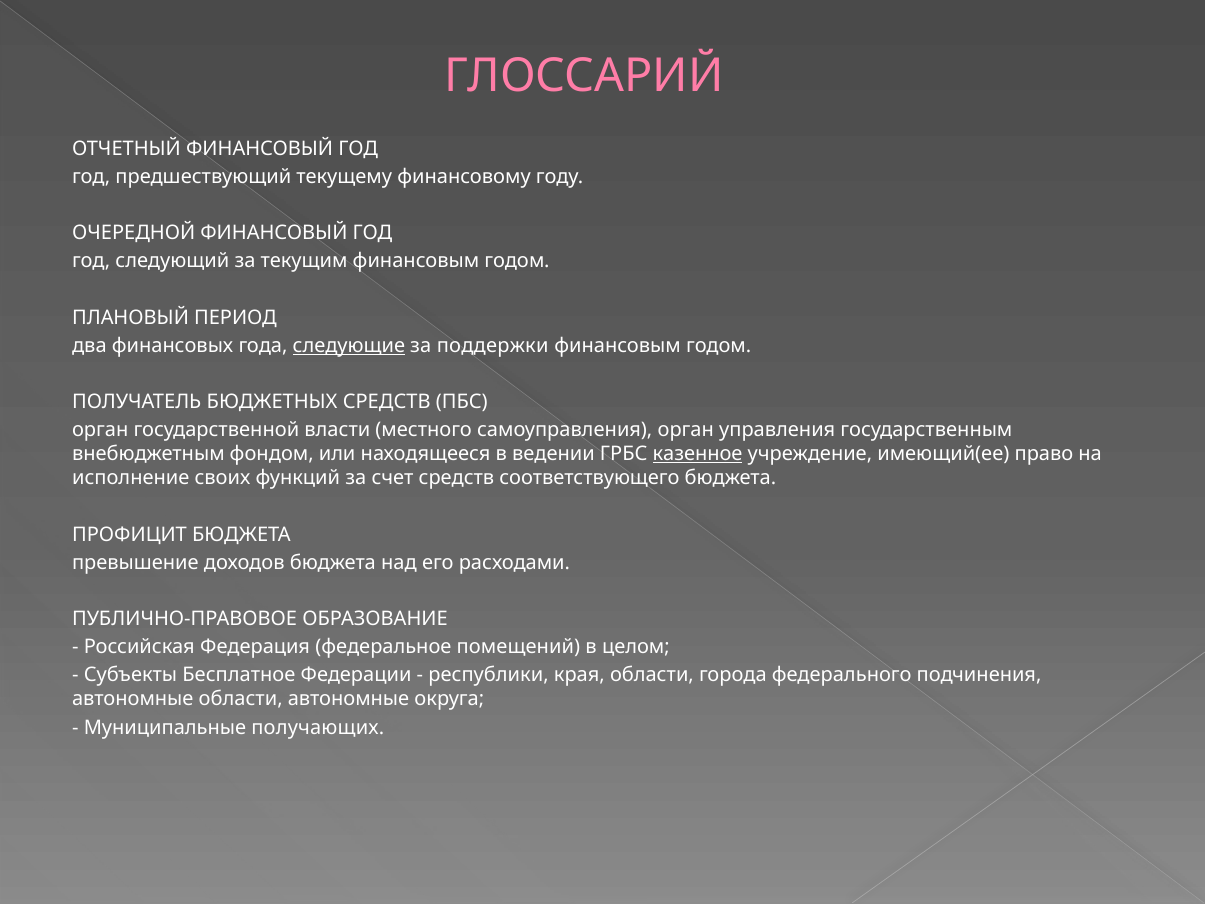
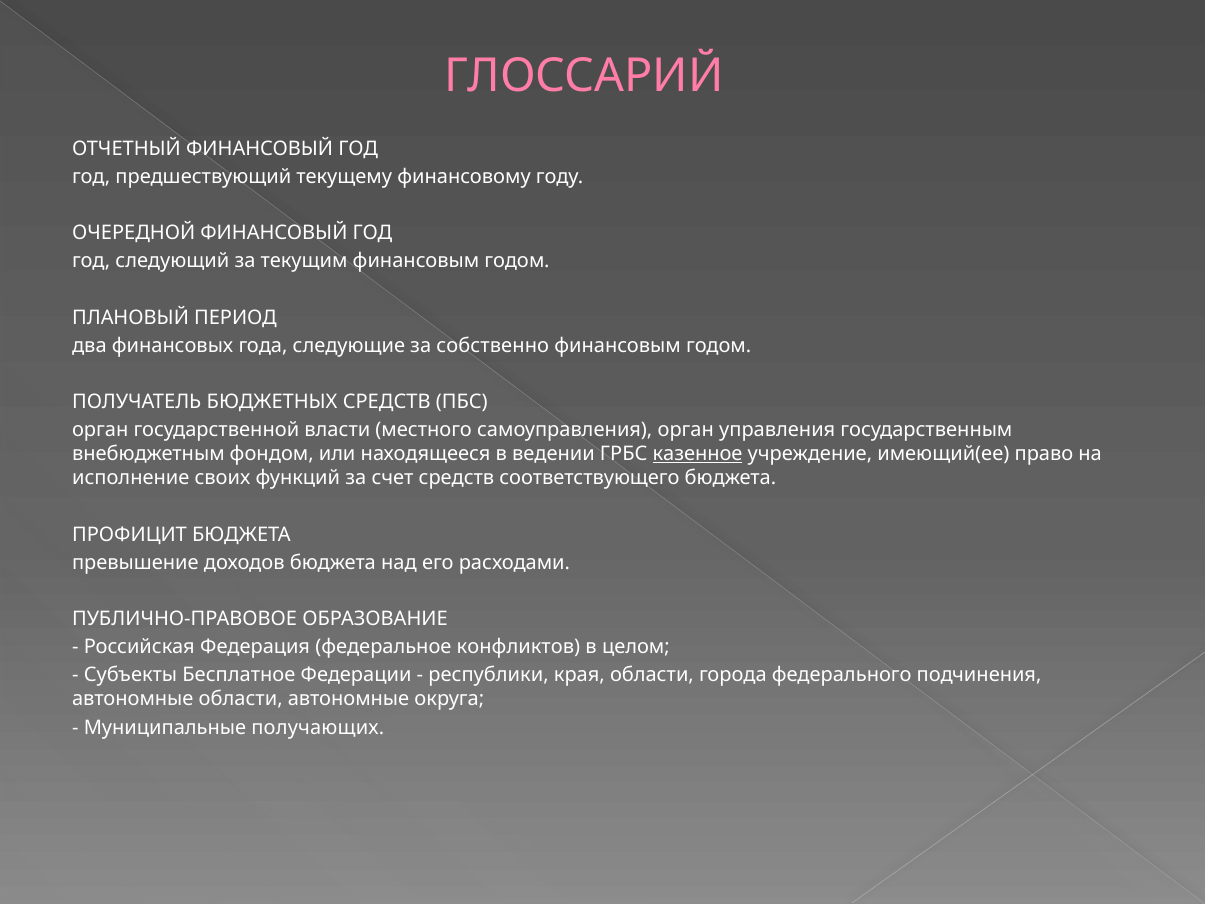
следующие underline: present -> none (349, 346)
поддержки: поддержки -> собственно (493, 346)
помещений: помещений -> конфликтов (518, 647)
